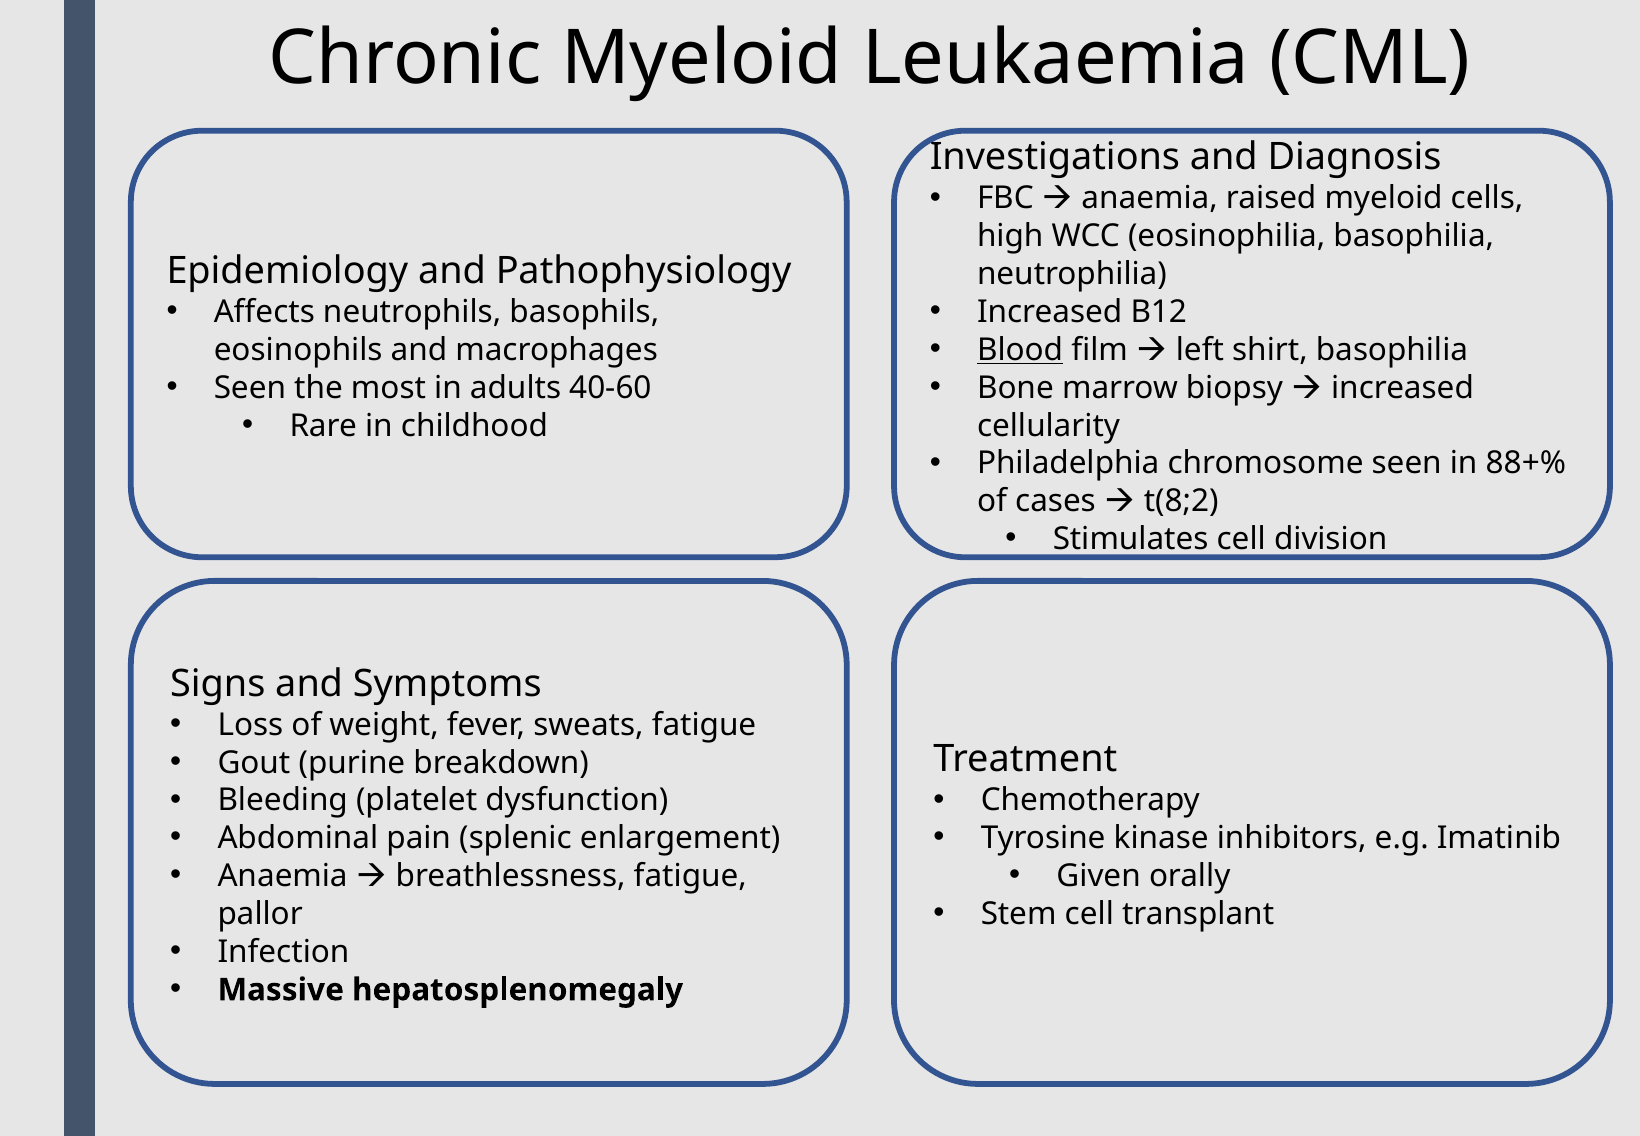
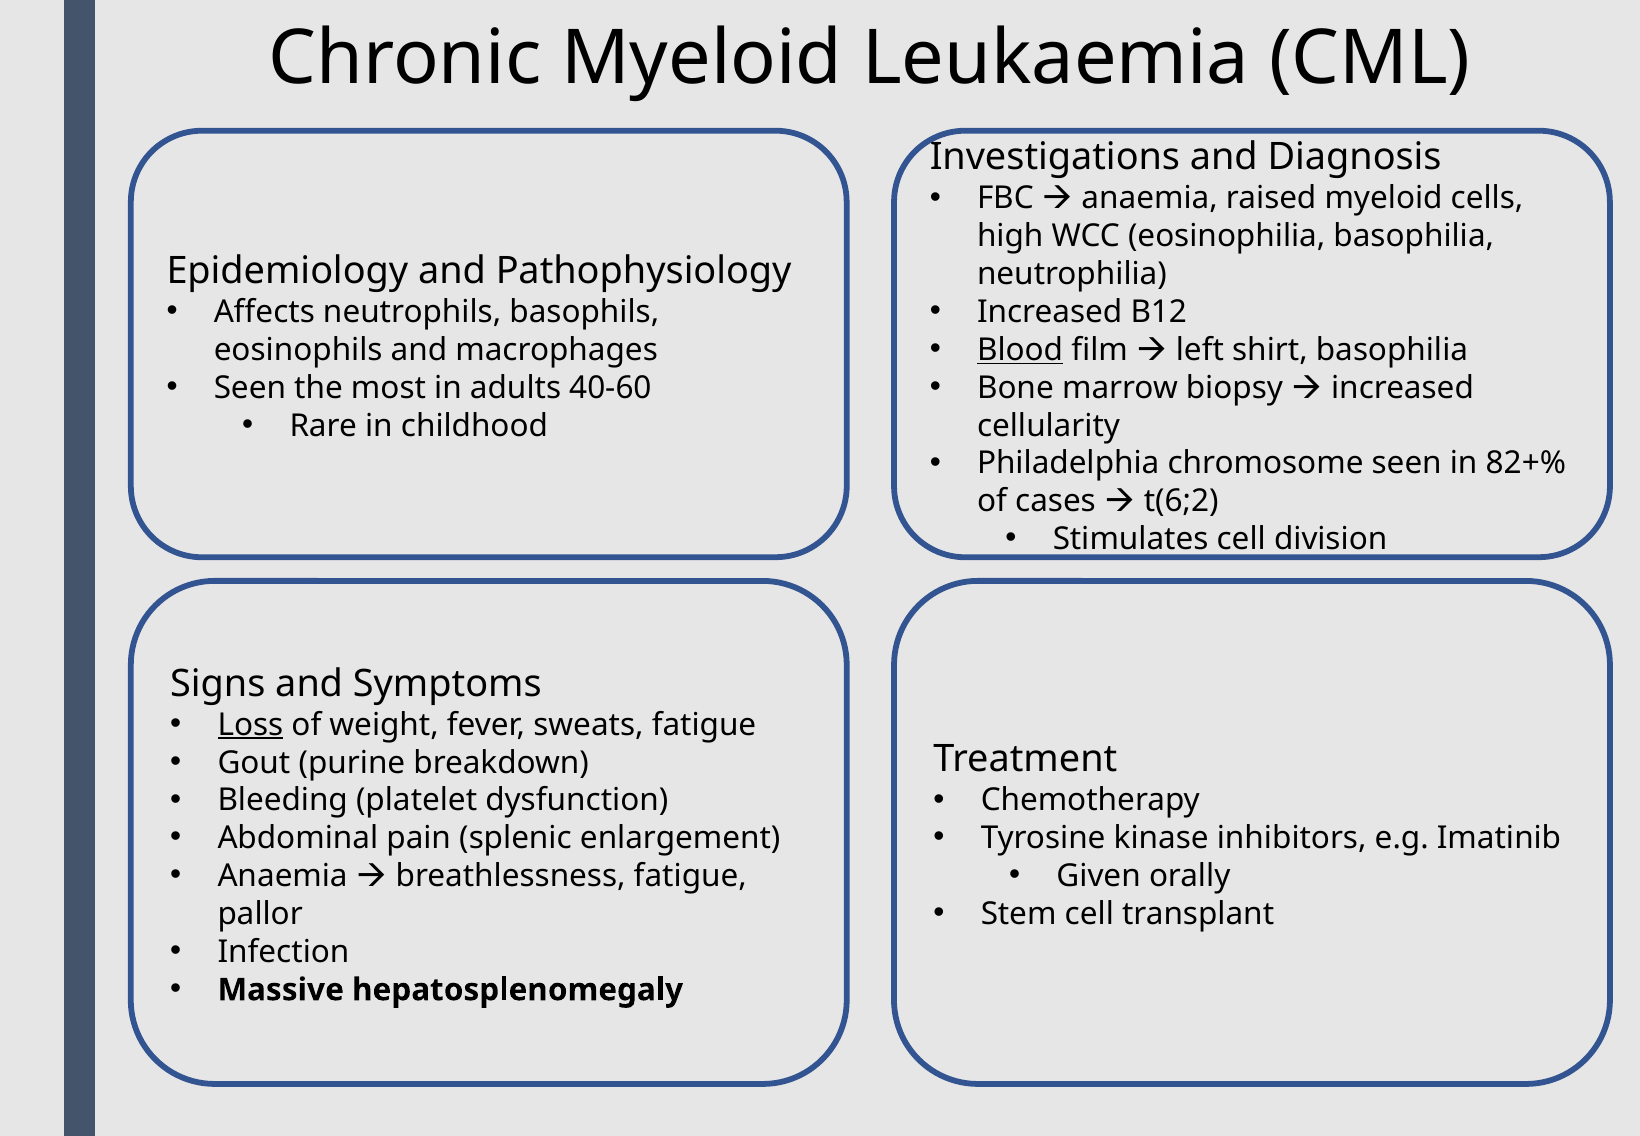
88+%: 88+% -> 82+% (1526, 463)
t(8;2: t(8;2 -> t(6;2 (1181, 501)
Loss underline: none -> present (250, 724)
